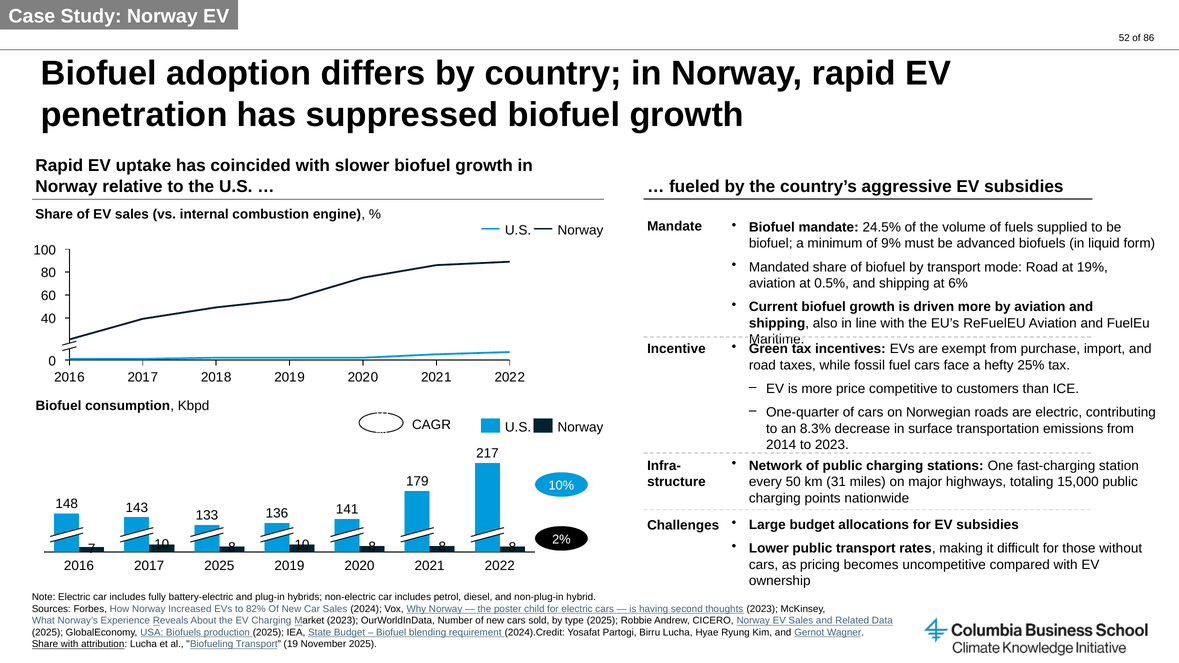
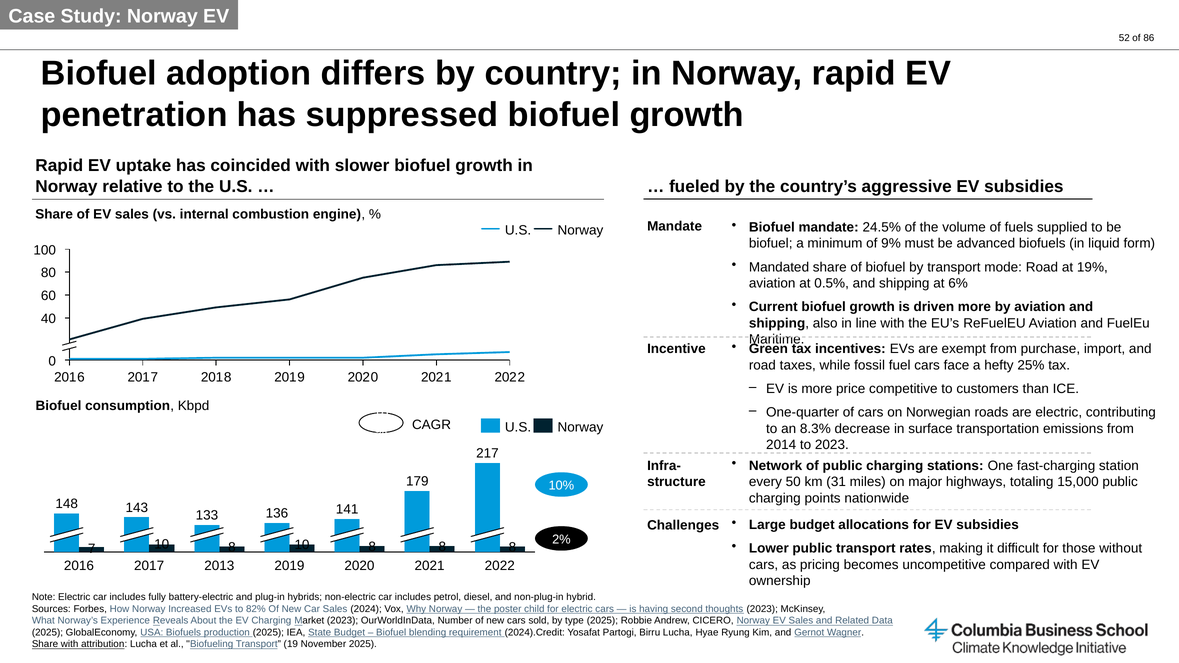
2025: 2025 -> 2013 (219, 566)
